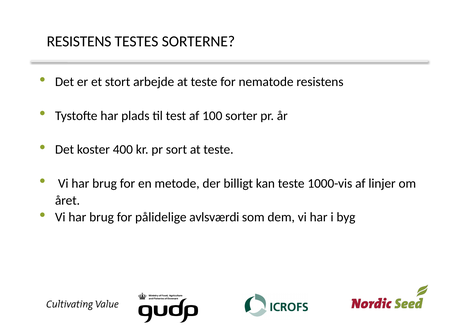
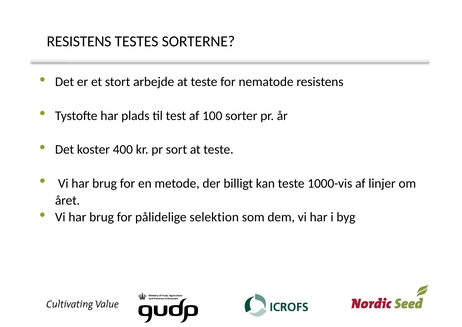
avlsværdi: avlsværdi -> selektion (214, 217)
